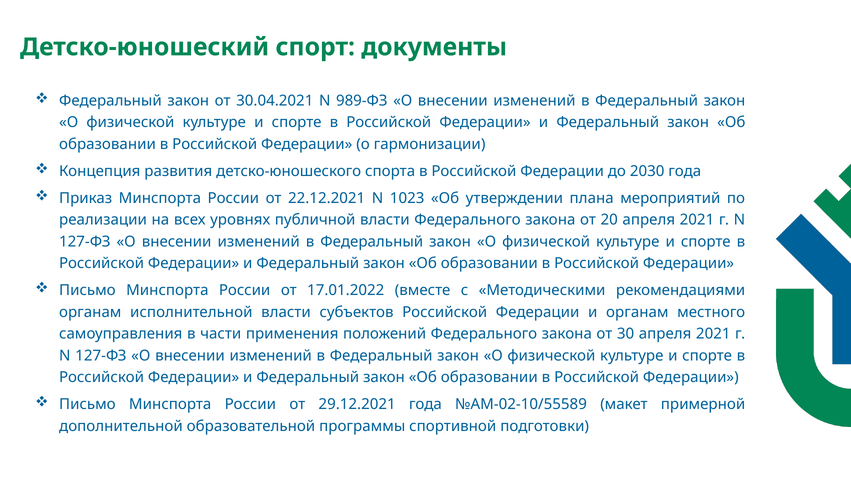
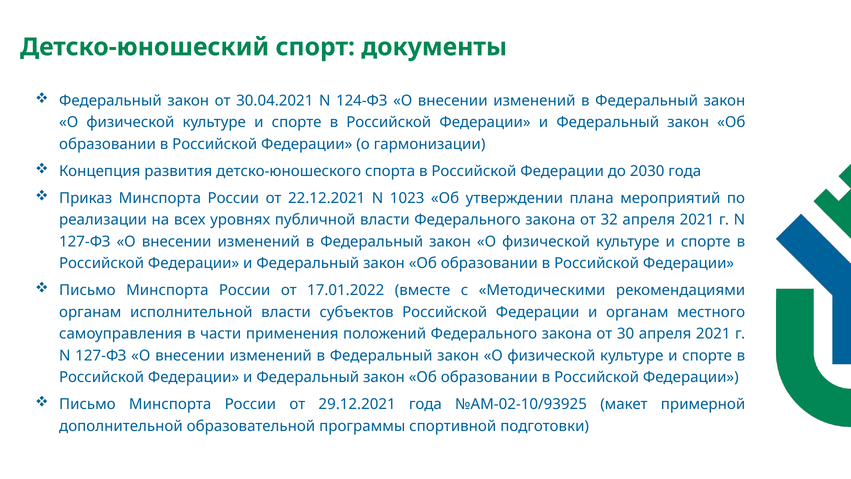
989-ФЗ: 989-ФЗ -> 124-ФЗ (362, 101)
20: 20 -> 32 (609, 220)
№АМ-02-10/55589: №АМ-02-10/55589 -> №АМ-02-10/93925 (521, 404)
